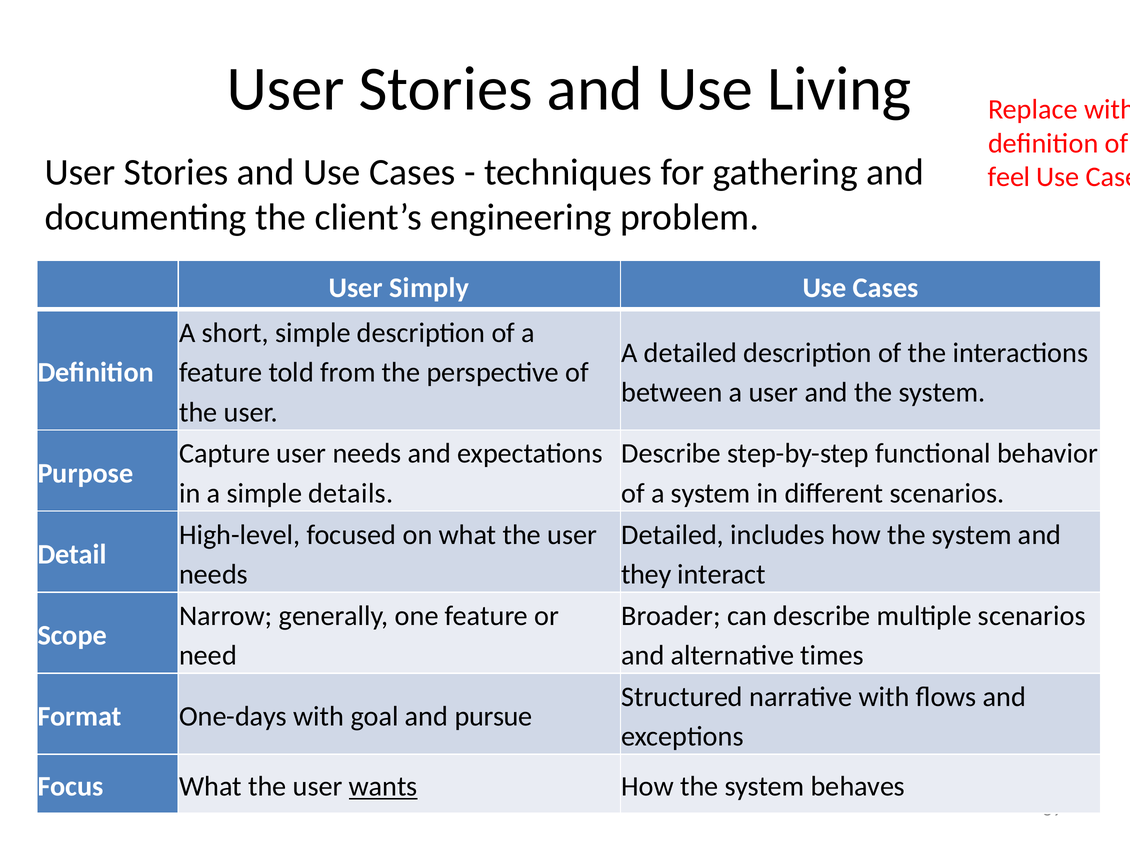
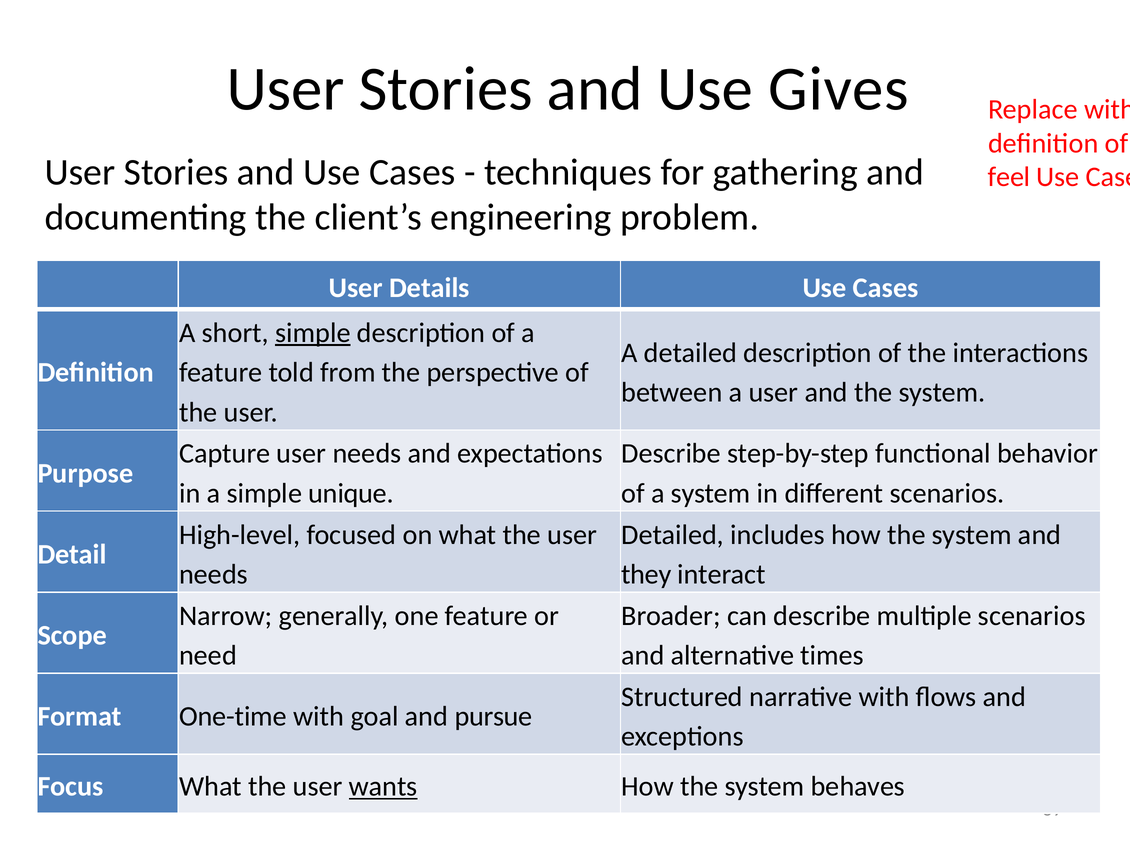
Living: Living -> Gives (839, 89)
Simply: Simply -> Details (429, 288)
simple underline: none -> present (313, 333)
details: details -> unique (351, 493)
One-days: One-days -> One-time (233, 716)
